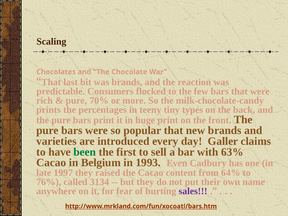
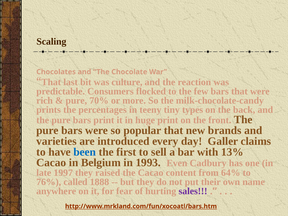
was brands: brands -> culture (127, 82)
been colour: green -> blue (85, 152)
63%: 63% -> 13% (232, 152)
3134: 3134 -> 1888 (99, 182)
